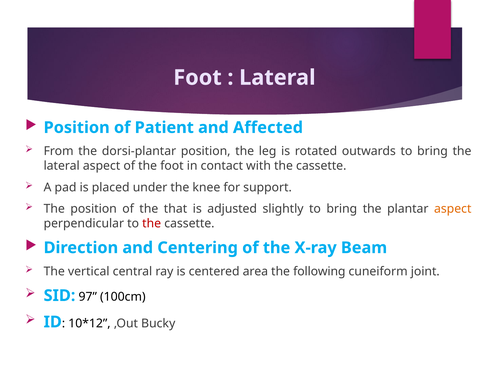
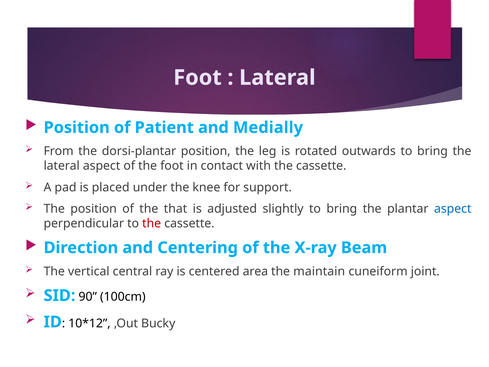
Affected: Affected -> Medially (268, 127)
aspect colour: orange -> blue (453, 209)
following: following -> maintain (319, 271)
97: 97 -> 90 (88, 297)
